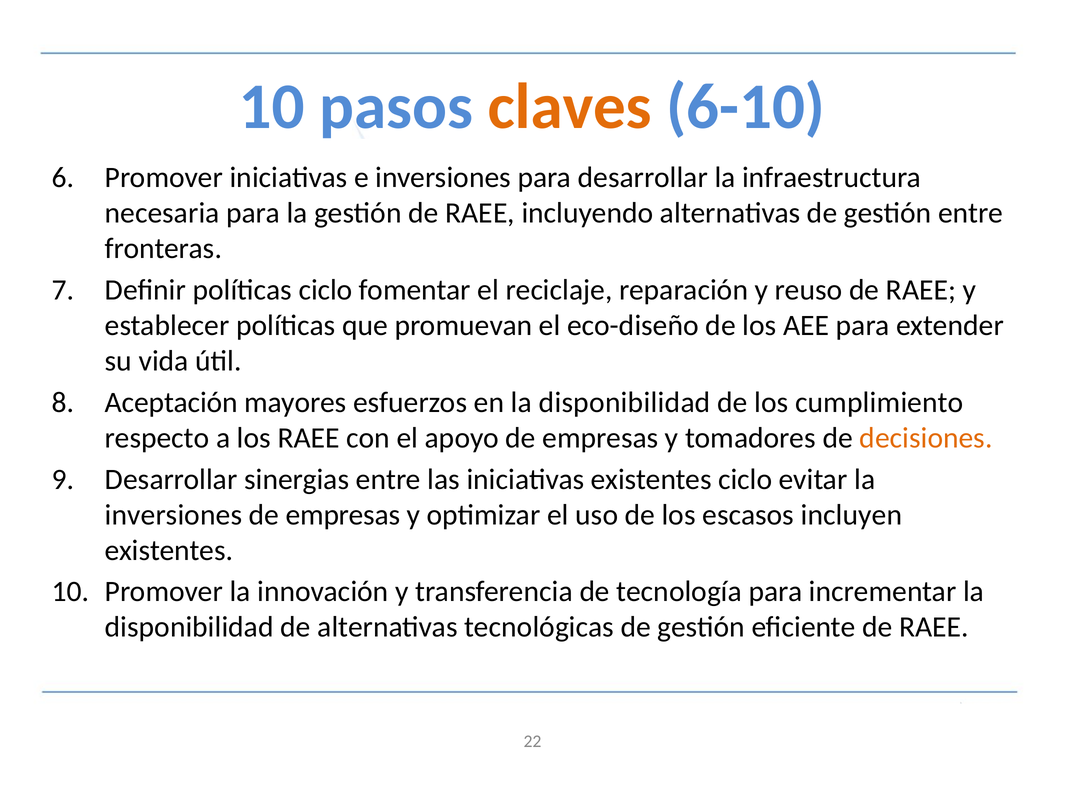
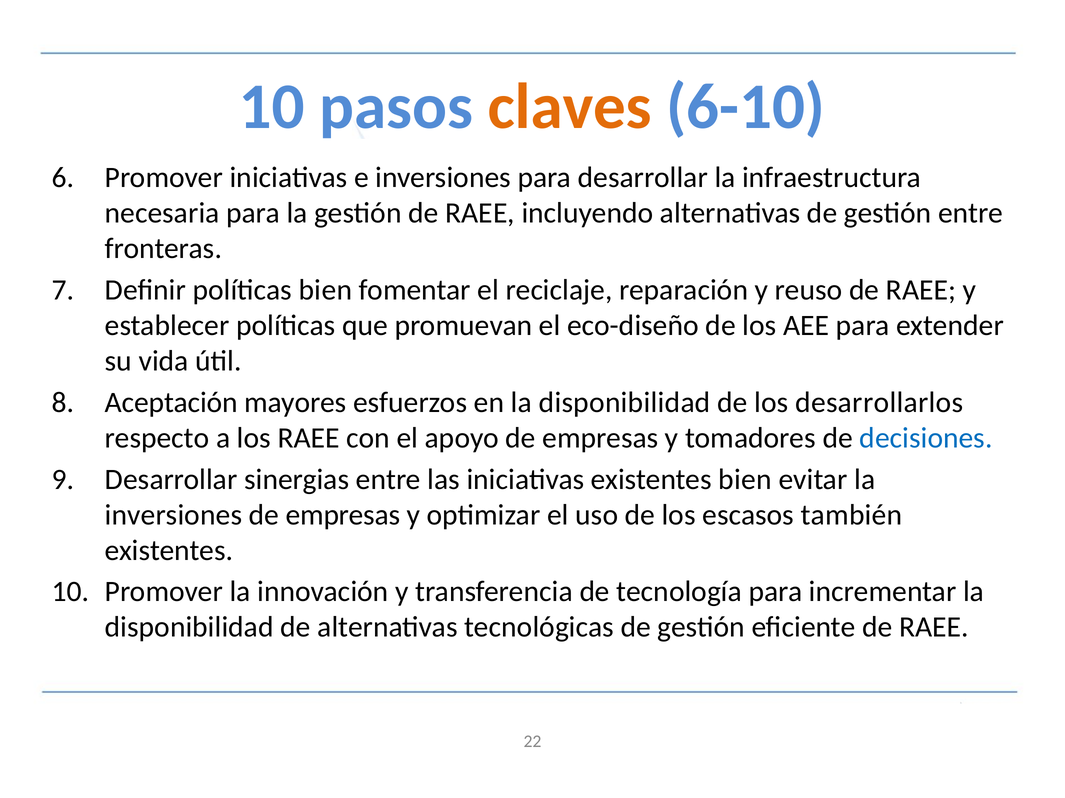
políticas ciclo: ciclo -> bien (325, 290)
cumplimiento: cumplimiento -> desarrollarlos (879, 403)
decisiones colour: orange -> blue (926, 438)
existentes ciclo: ciclo -> bien (745, 480)
incluyen: incluyen -> también (851, 515)
